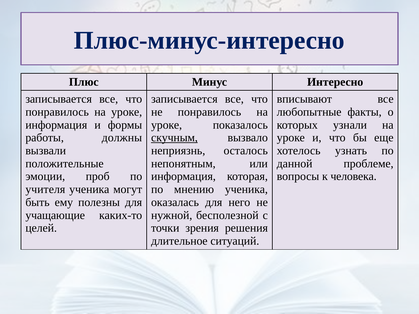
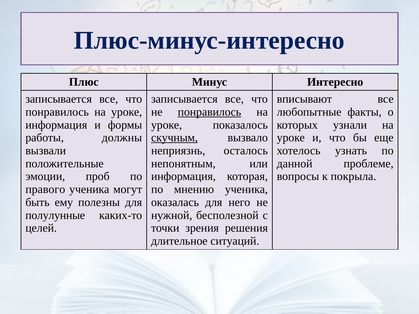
понравилось underline: none -> present (209, 112)
человека: человека -> покрыла (353, 177)
учителя: учителя -> правого (45, 190)
учащающие: учащающие -> полулунные (55, 215)
